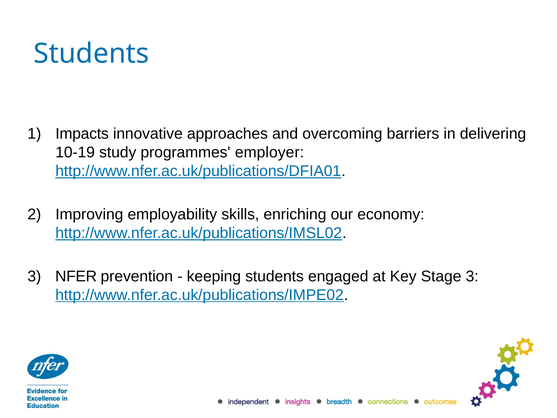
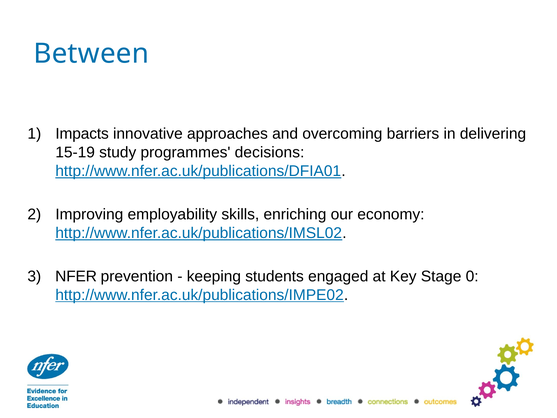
Students: Students -> Between (91, 53)
10-19: 10-19 -> 15-19 (75, 152)
employer: employer -> decisions (270, 152)
Stage 3: 3 -> 0 (472, 276)
